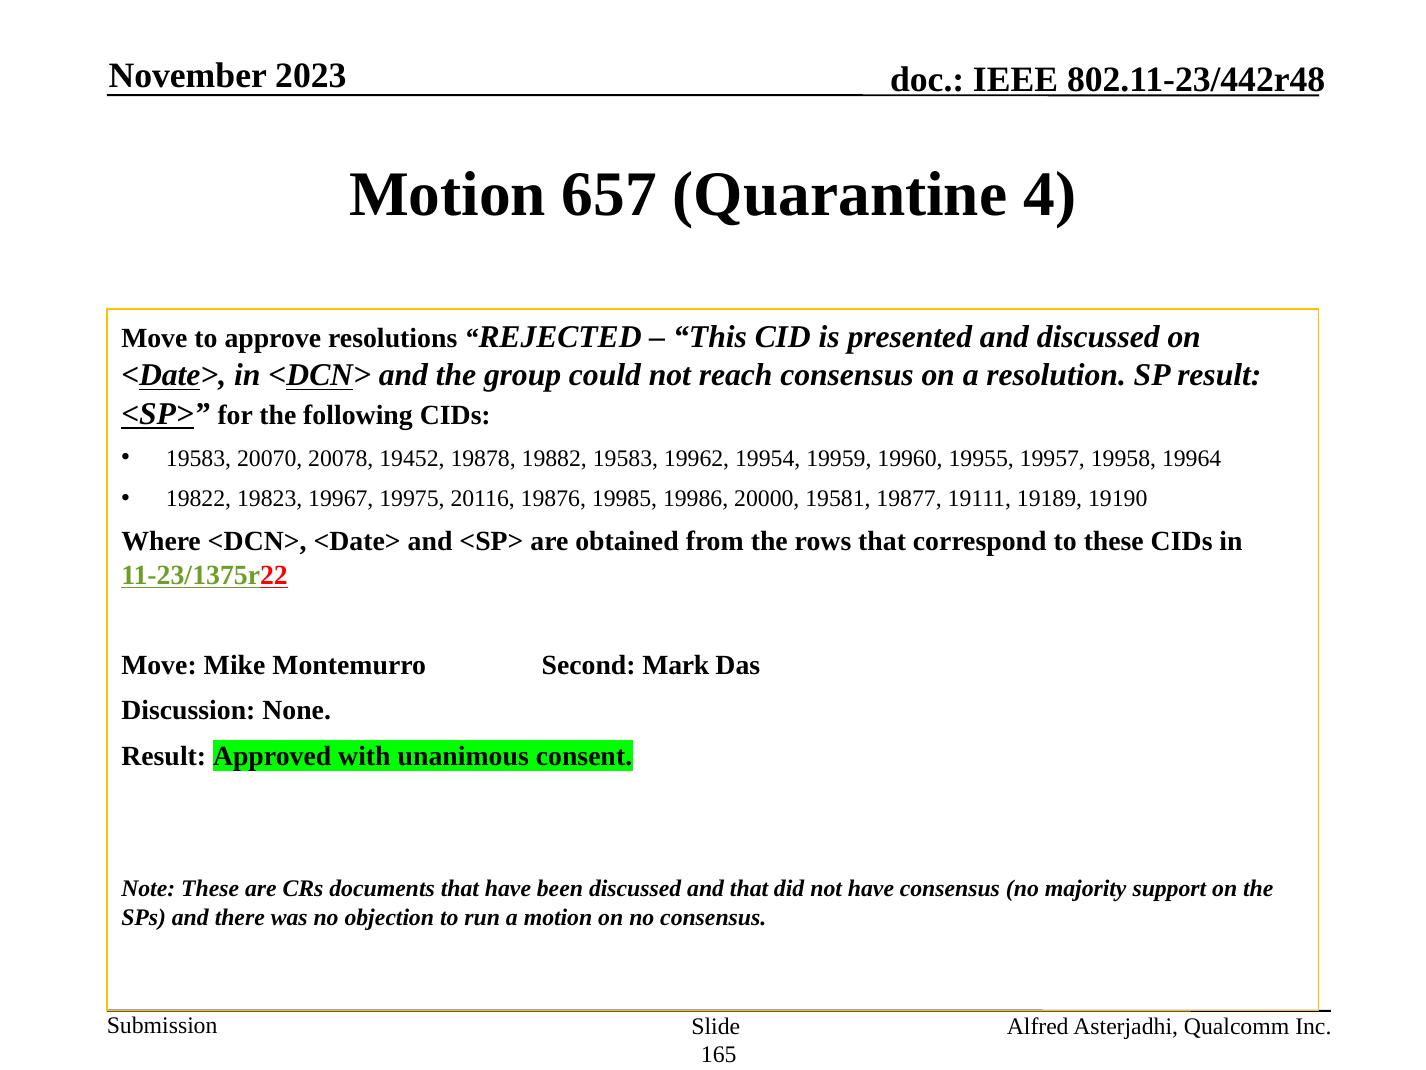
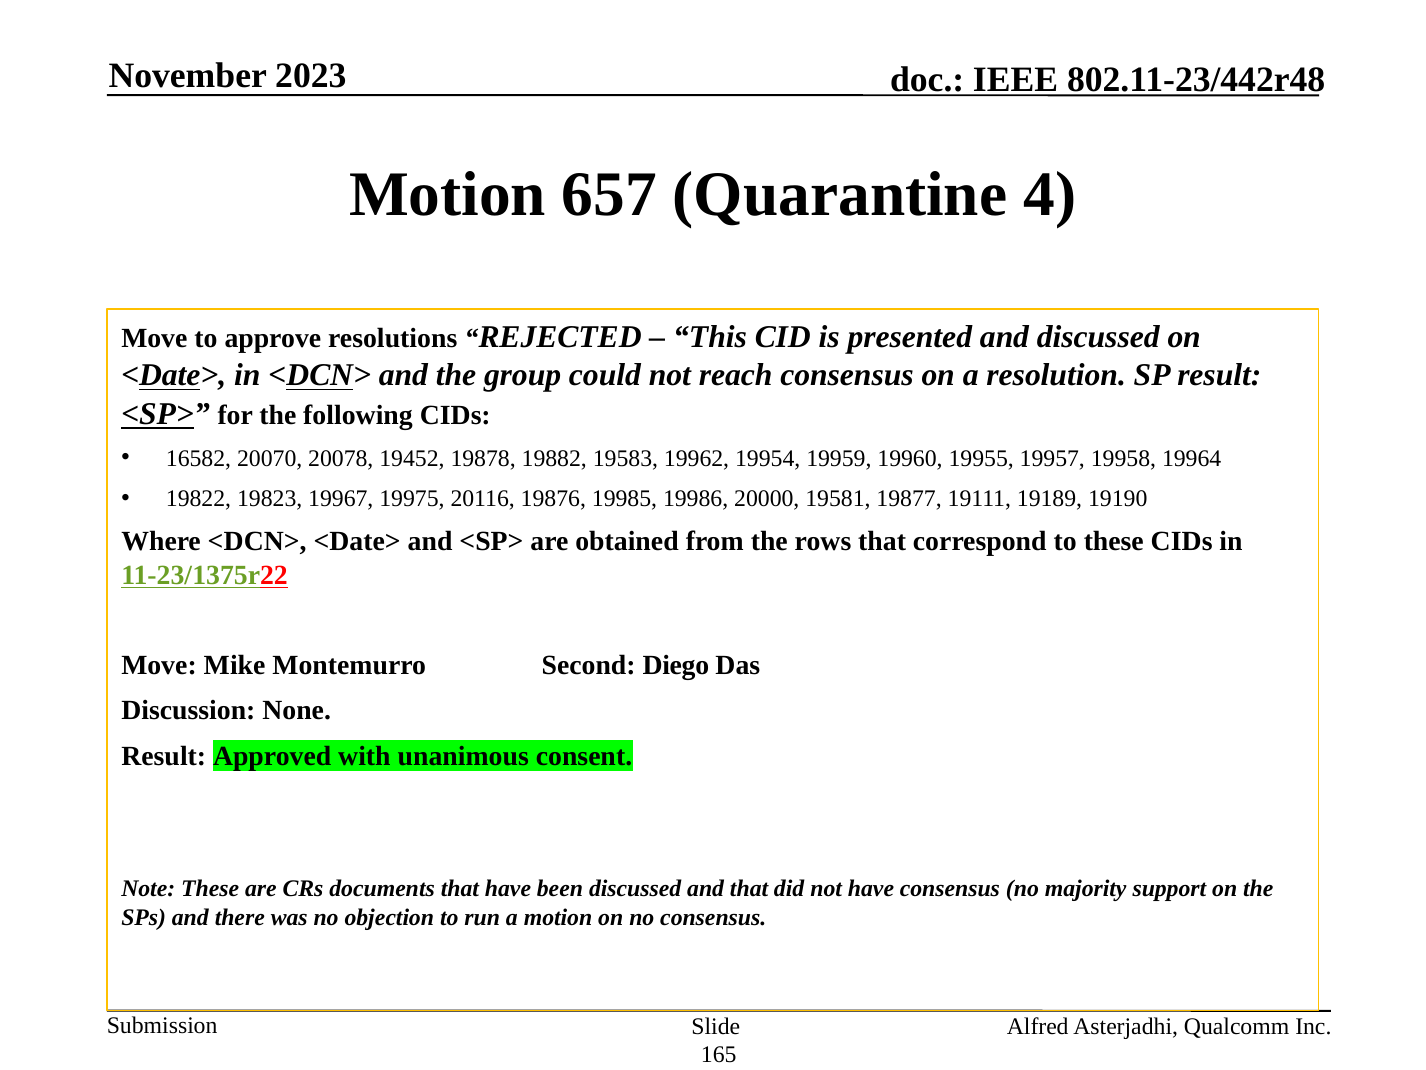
19583: 19583 -> 16582 (199, 458)
Mark: Mark -> Diego (676, 665)
